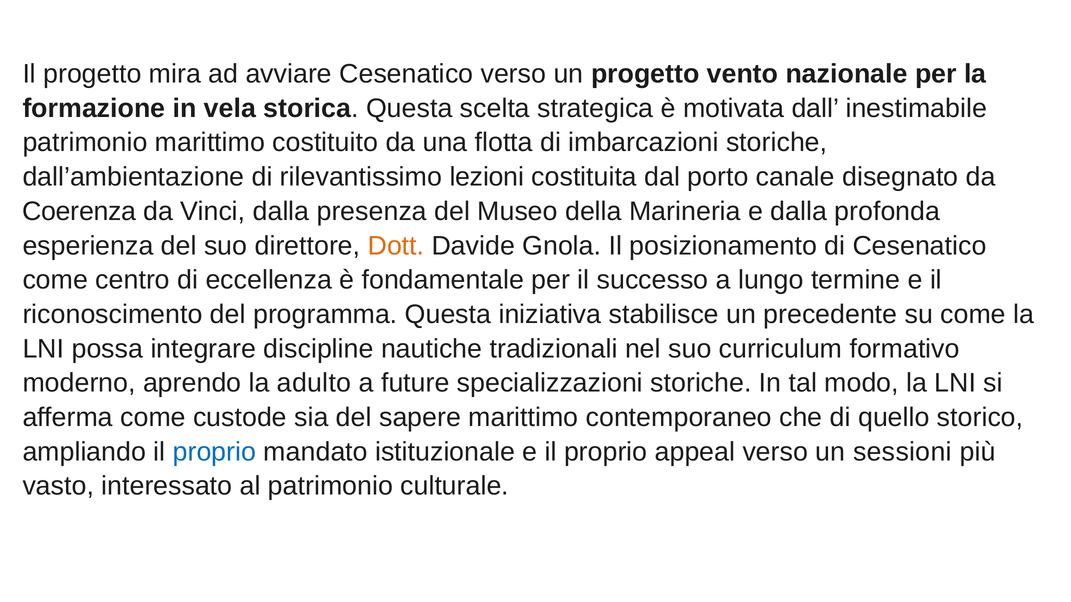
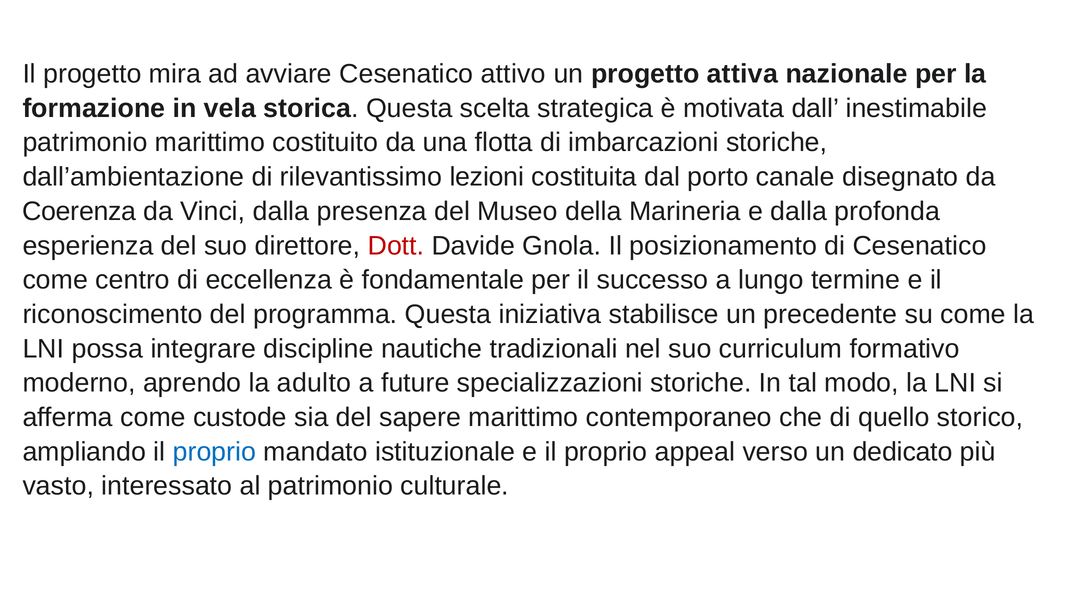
Cesenatico verso: verso -> attivo (513, 74)
vento: vento -> attiva (742, 74)
Dott colour: orange -> red (396, 246)
sessioni: sessioni -> dedicato (903, 452)
